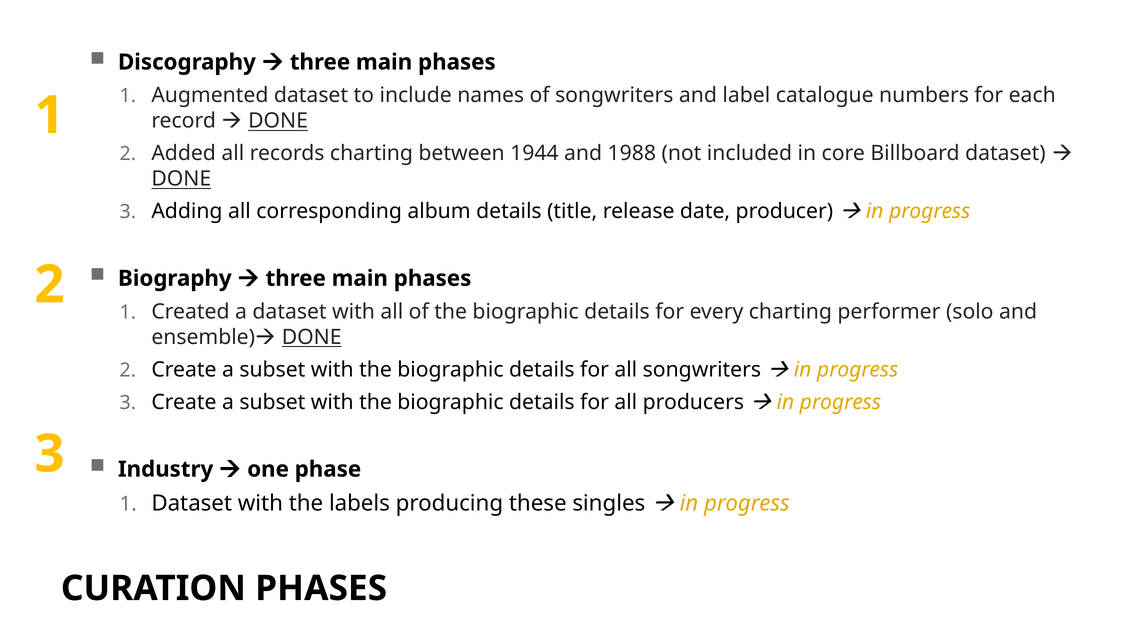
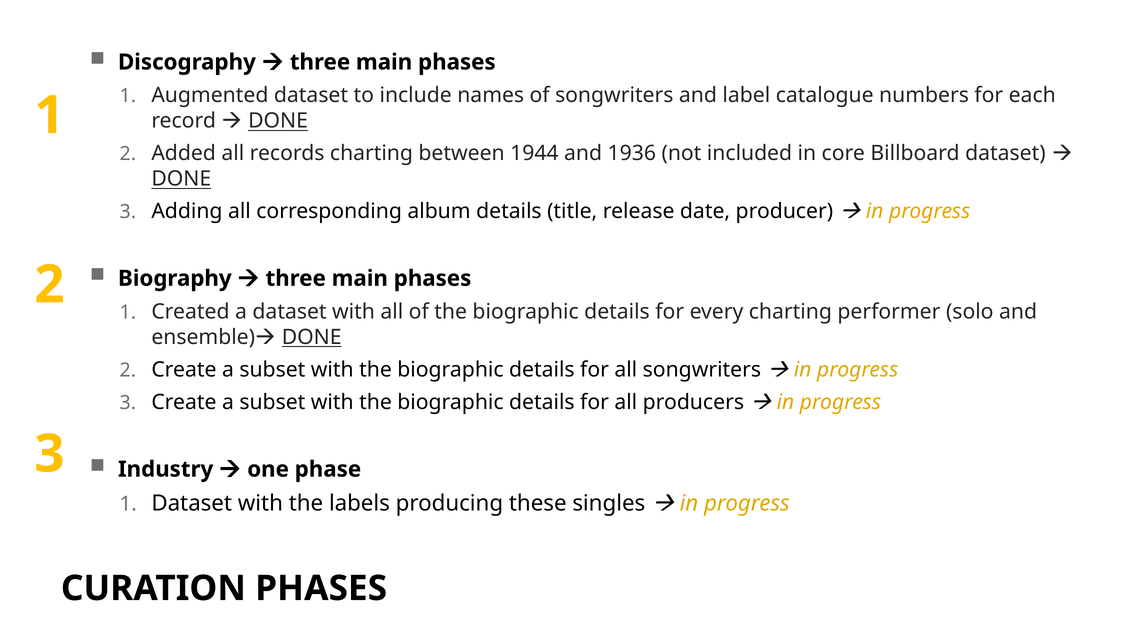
1988: 1988 -> 1936 (632, 153)
